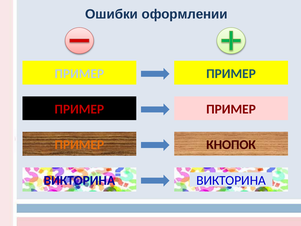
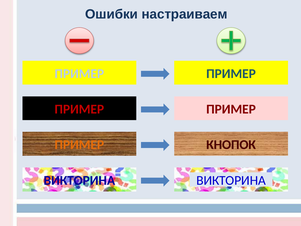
оформлении: оформлении -> настраиваем (185, 14)
